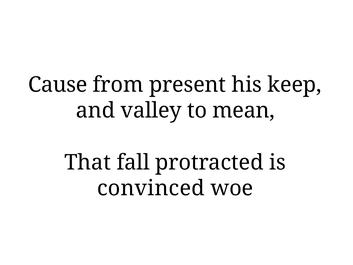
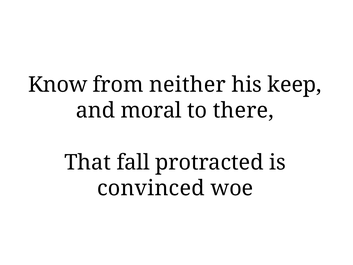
Cause: Cause -> Know (58, 85)
present: present -> neither (187, 85)
valley: valley -> moral (151, 110)
mean: mean -> there (243, 110)
